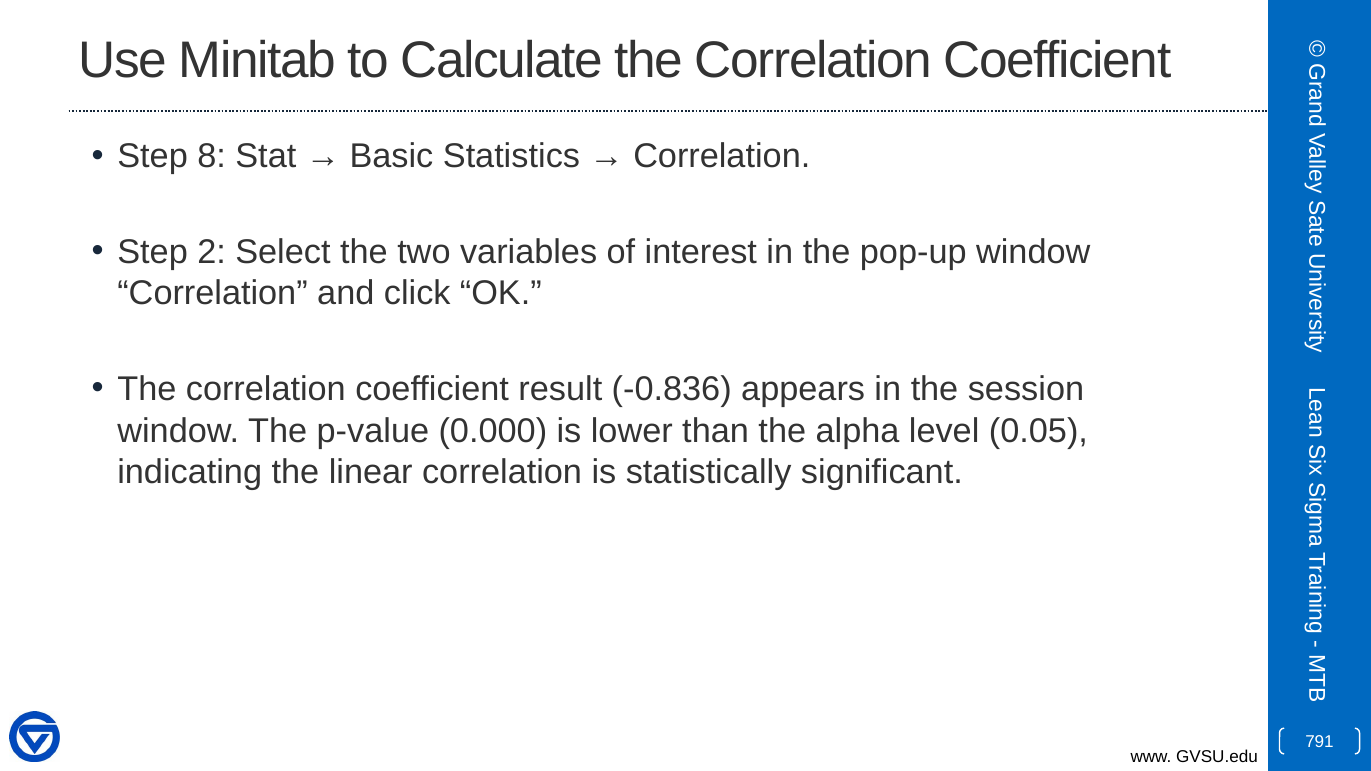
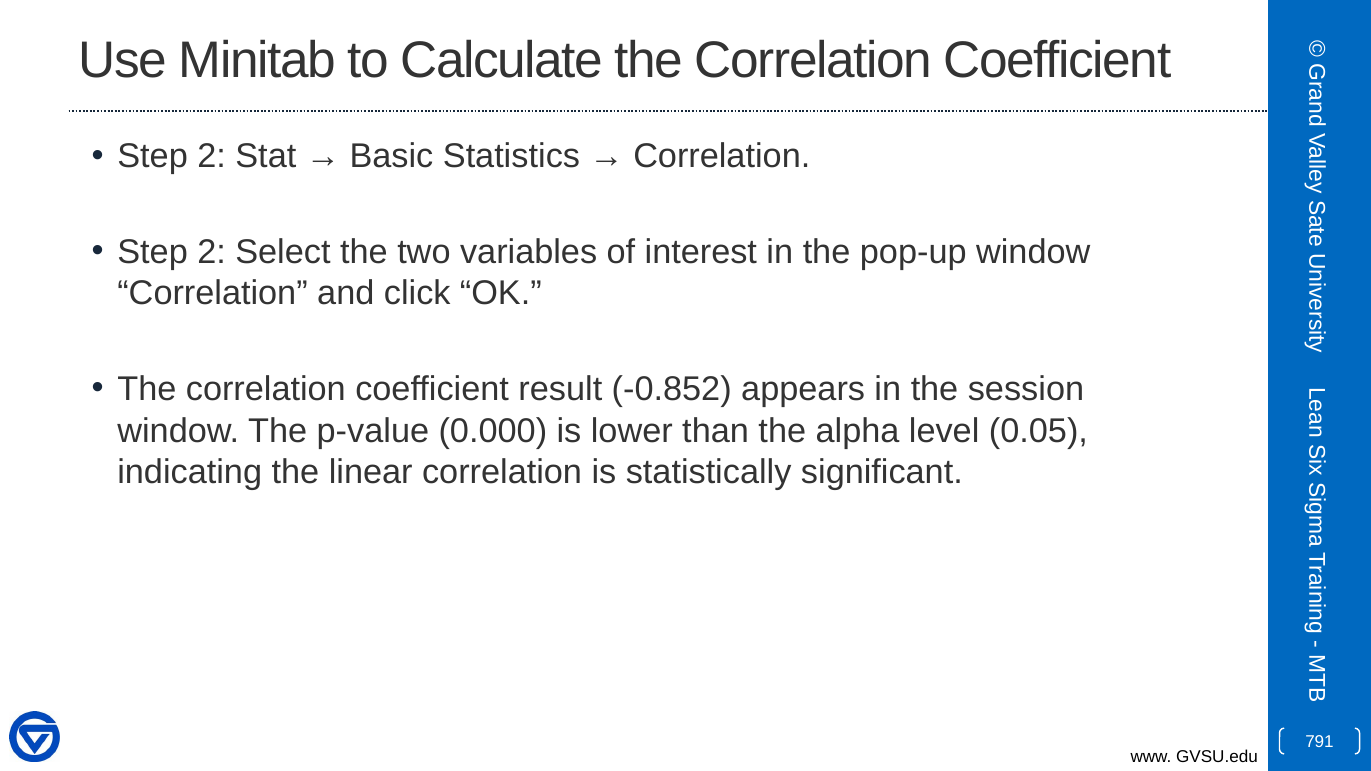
8: 8 -> 2 (212, 157)
-0.836: -0.836 -> -0.852 (672, 390)
